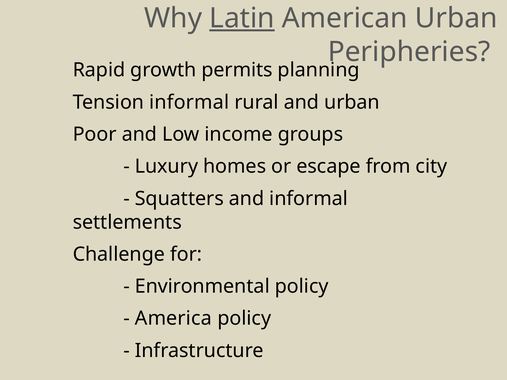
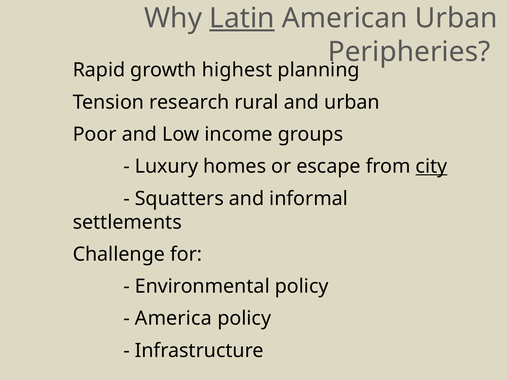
permits: permits -> highest (237, 70)
Tension informal: informal -> research (189, 102)
city underline: none -> present (432, 167)
